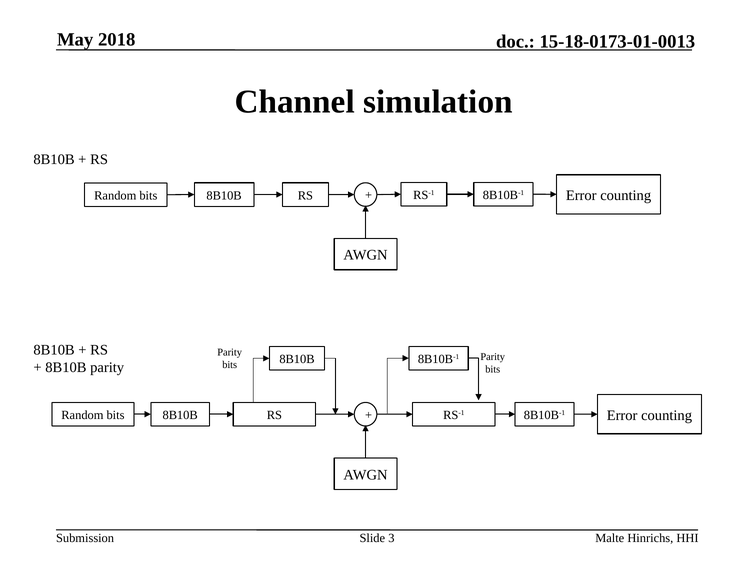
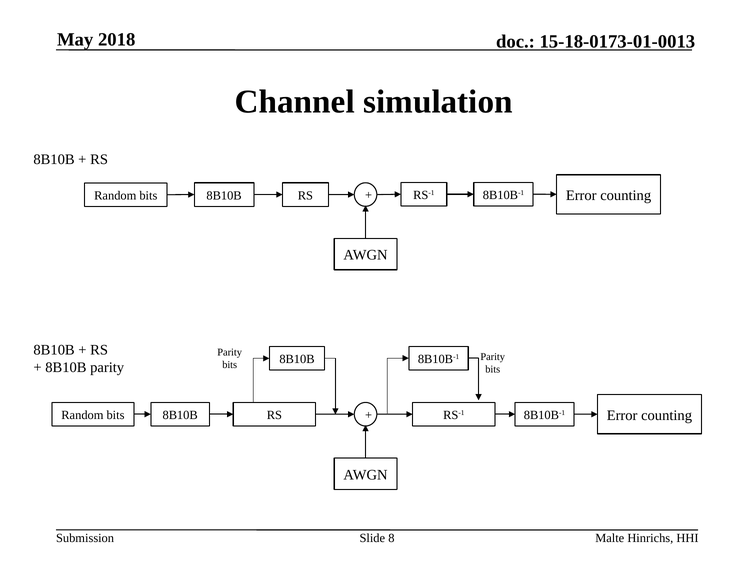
3: 3 -> 8 (391, 538)
